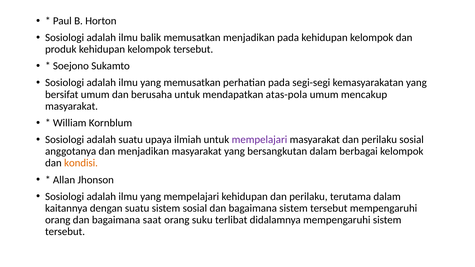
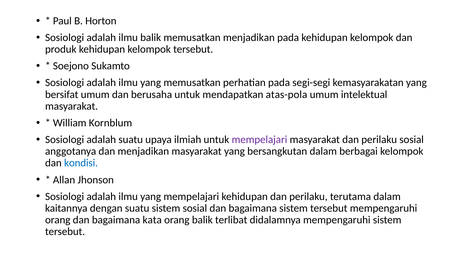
mencakup: mencakup -> intelektual (364, 95)
kondisi colour: orange -> blue (81, 163)
saat: saat -> kata (152, 220)
orang suku: suku -> balik (202, 220)
